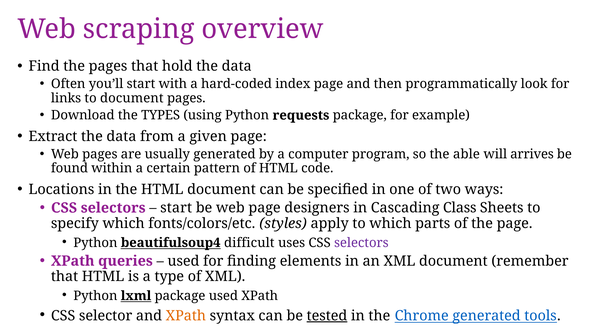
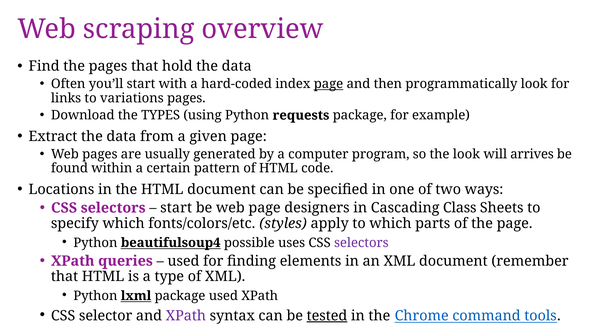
page underline: none -> present (329, 84)
to document: document -> variations (132, 98)
the able: able -> look (466, 154)
difficult: difficult -> possible (249, 243)
XPath colour: orange -> purple (186, 316)
Chrome generated: generated -> command (486, 316)
